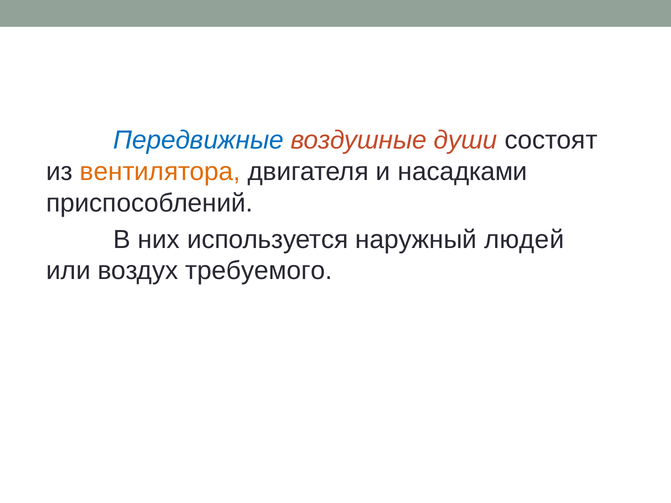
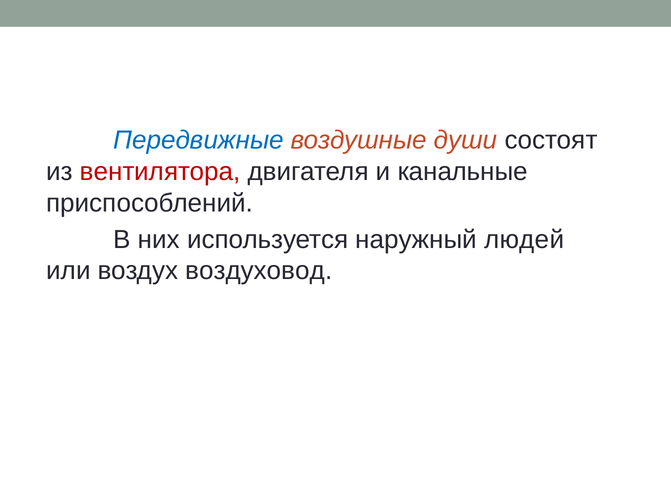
вентилятора colour: orange -> red (160, 172)
насадками: насадками -> канальные (463, 172)
требуемого: требуемого -> воздуховод (259, 271)
